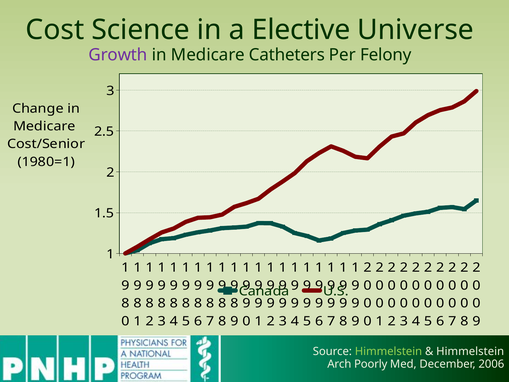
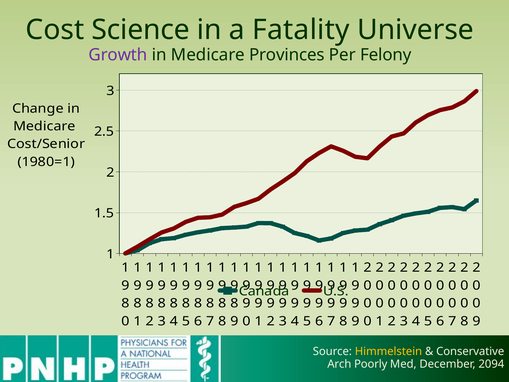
Elective: Elective -> Fatality (301, 30)
Catheters: Catheters -> Provinces (287, 55)
Himmelstein colour: light green -> yellow (389, 351)
Himmelstein: Himmelstein -> Conservative (470, 351)
2006: 2006 -> 2094 (491, 364)
